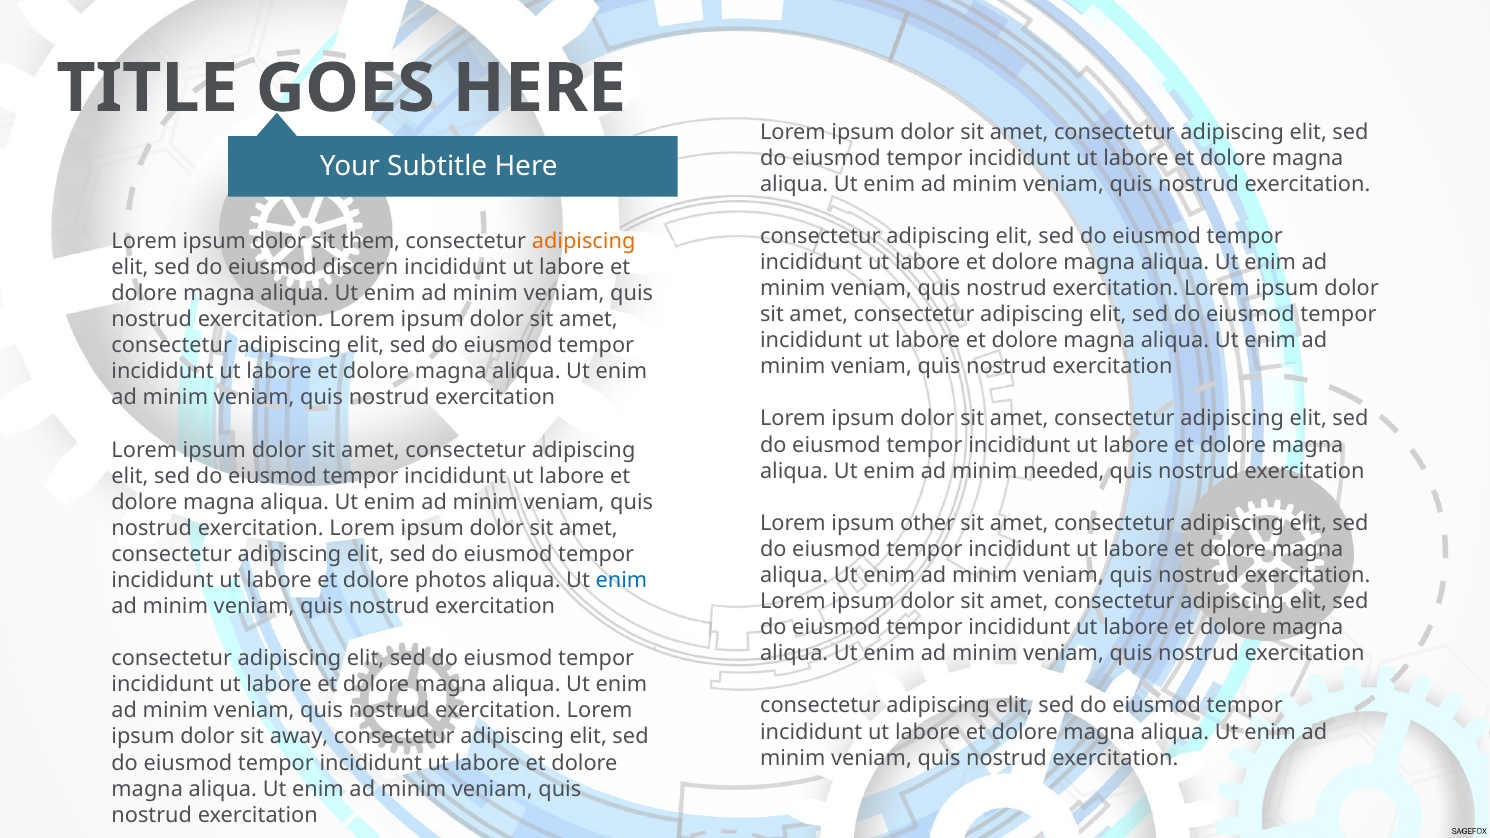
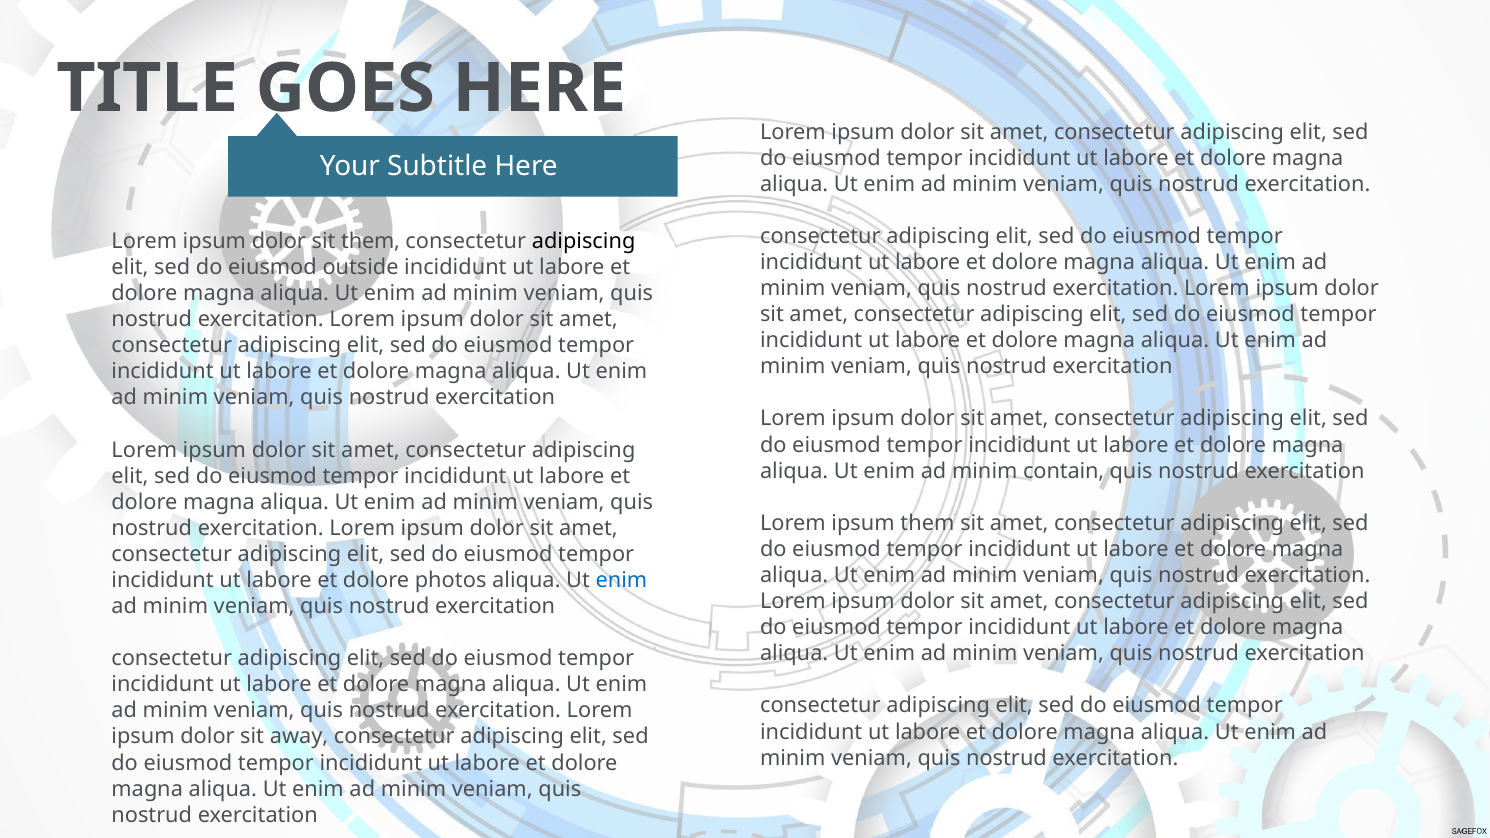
adipiscing colour: orange -> black (584, 241)
discern: discern -> outside (361, 267)
needed: needed -> contain (1064, 471)
ipsum other: other -> them (927, 523)
